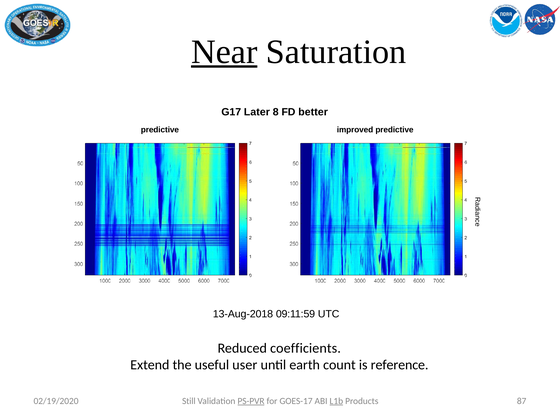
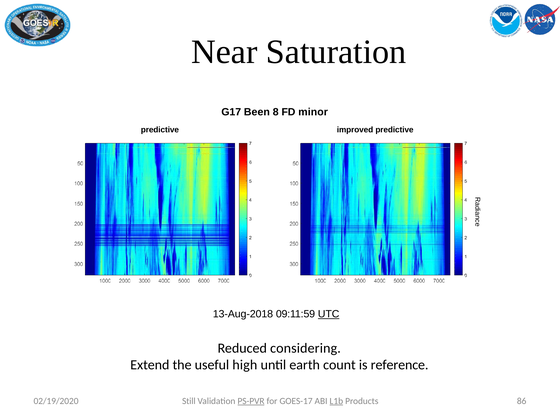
Near underline: present -> none (224, 52)
Later: Later -> Been (257, 112)
better: better -> minor (313, 112)
UTC underline: none -> present (329, 314)
coefficients: coefficients -> considering (305, 348)
user: user -> high (245, 365)
87: 87 -> 86 (522, 401)
